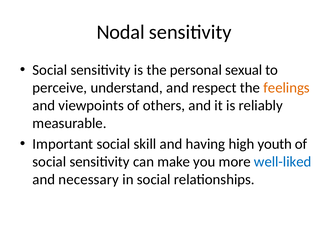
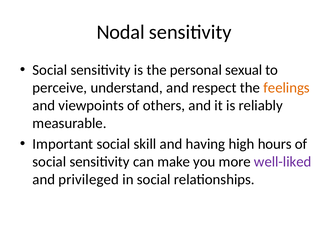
youth: youth -> hours (275, 144)
well-liked colour: blue -> purple (283, 162)
necessary: necessary -> privileged (89, 179)
